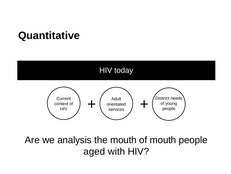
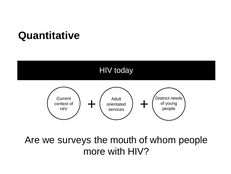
analysis: analysis -> surveys (74, 139)
of mouth: mouth -> whom (163, 139)
aged: aged -> more (94, 151)
